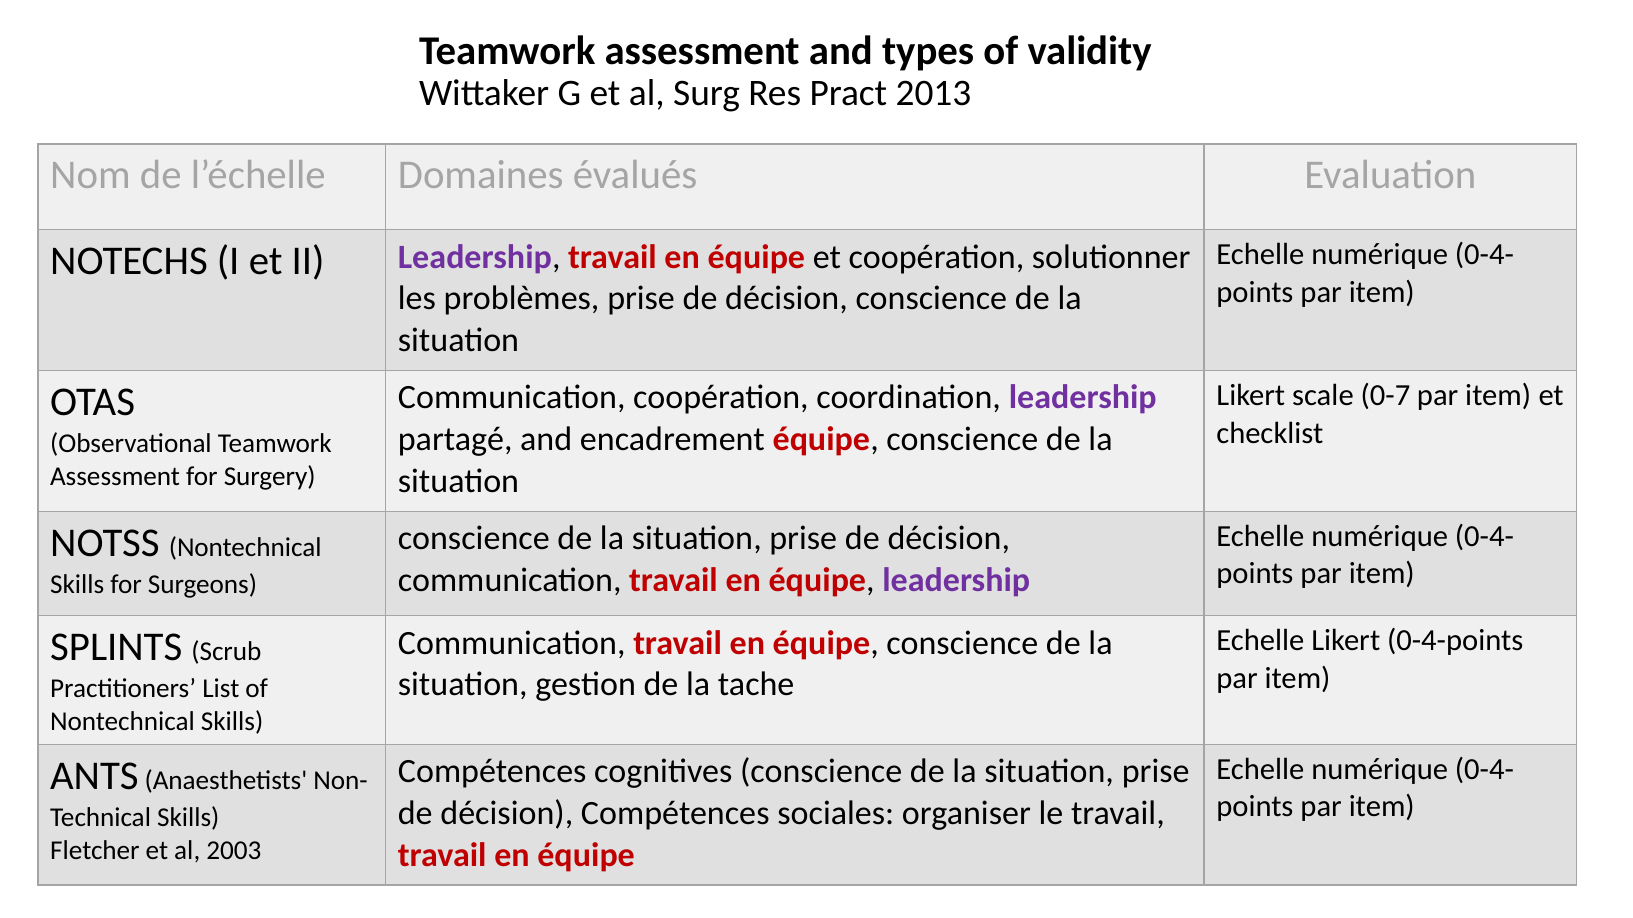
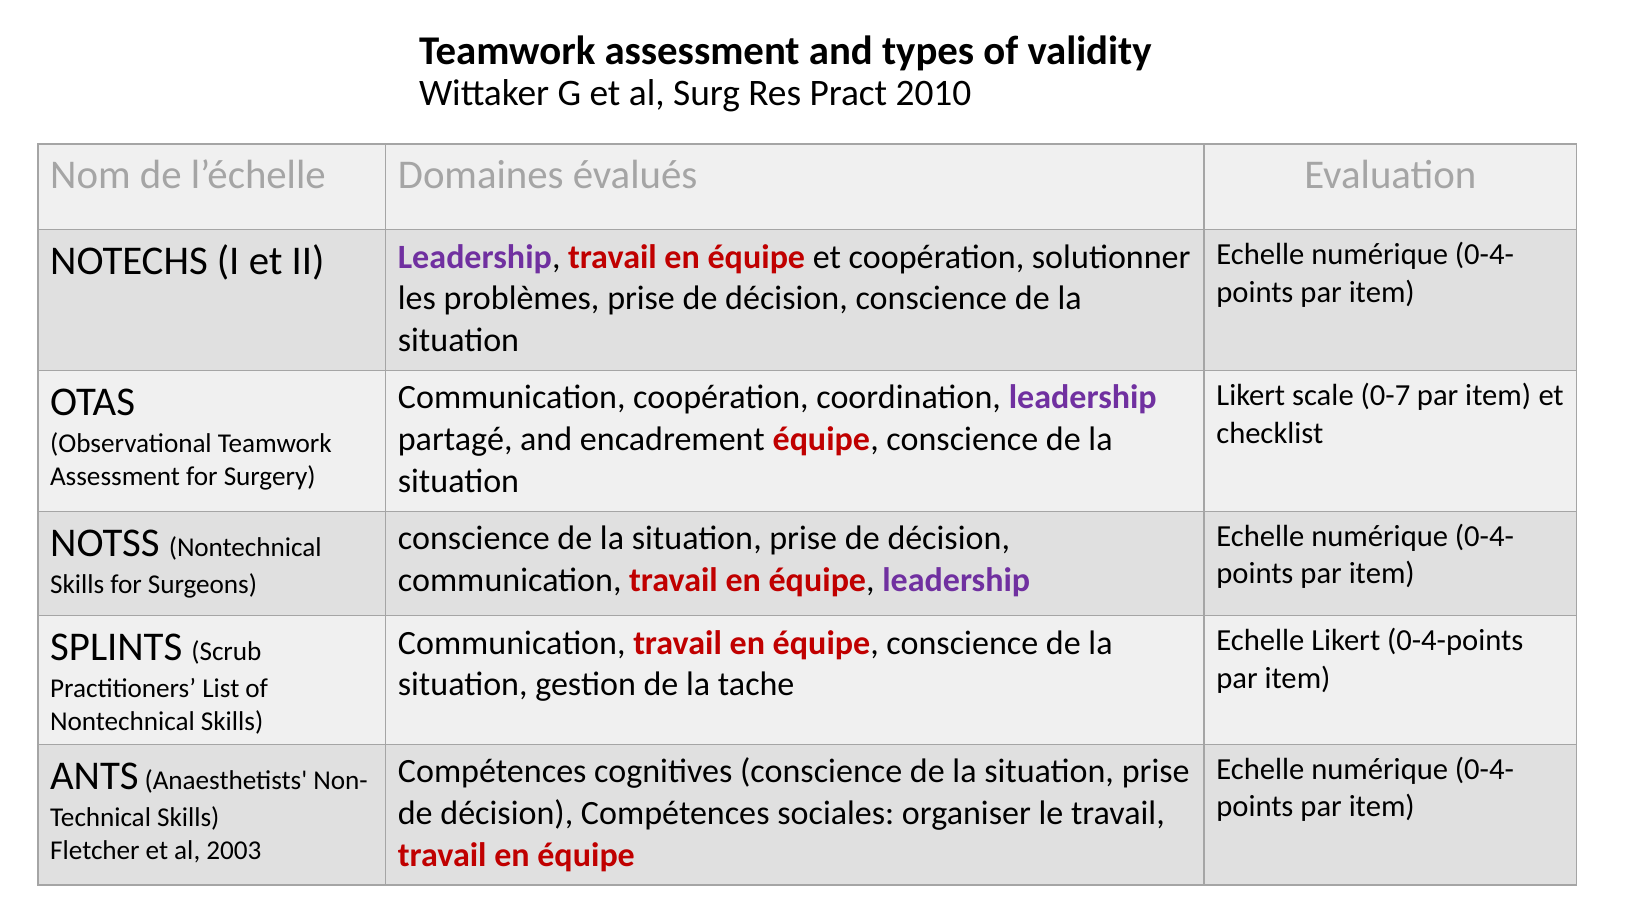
2013: 2013 -> 2010 (933, 93)
